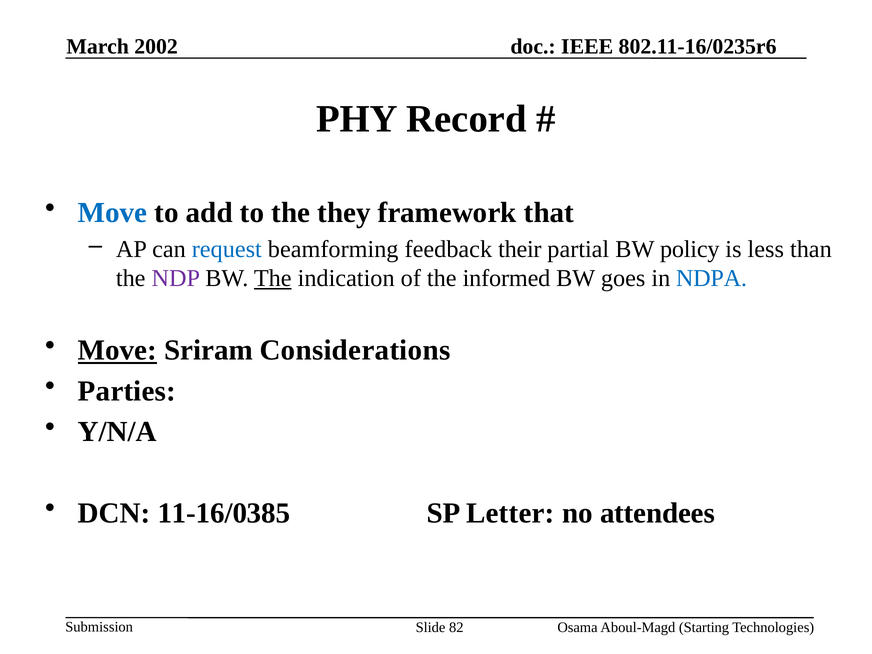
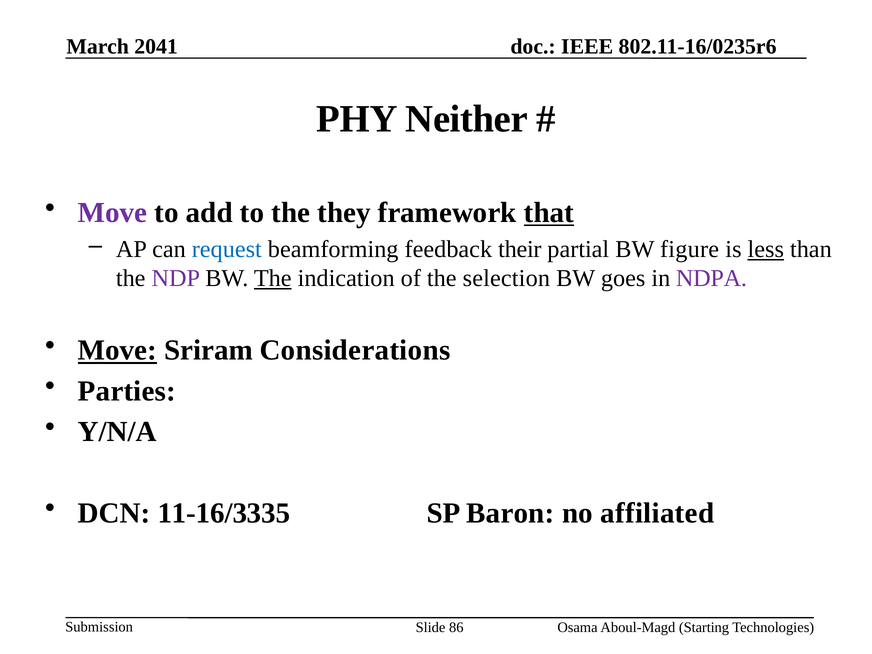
2002: 2002 -> 2041 (156, 47)
Record: Record -> Neither (467, 119)
Move colour: blue -> purple (112, 213)
that underline: none -> present (549, 213)
policy: policy -> figure (690, 249)
less underline: none -> present (766, 249)
informed: informed -> selection (506, 278)
NDPA colour: blue -> purple (711, 278)
11-16/0385: 11-16/0385 -> 11-16/3335 (224, 513)
Letter: Letter -> Baron (510, 513)
attendees: attendees -> affiliated (657, 513)
82: 82 -> 86 (456, 627)
